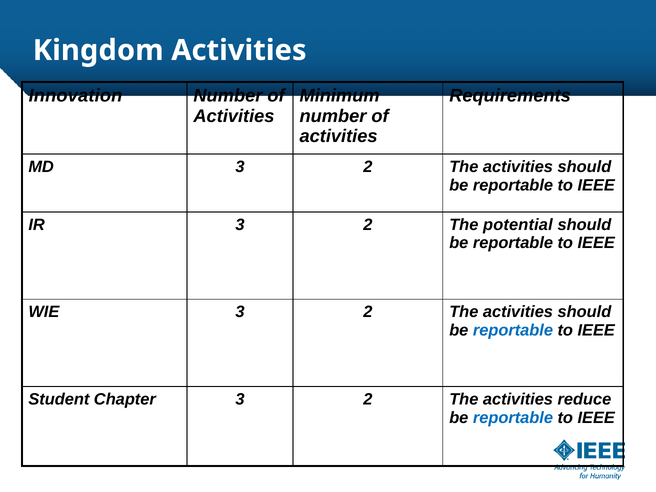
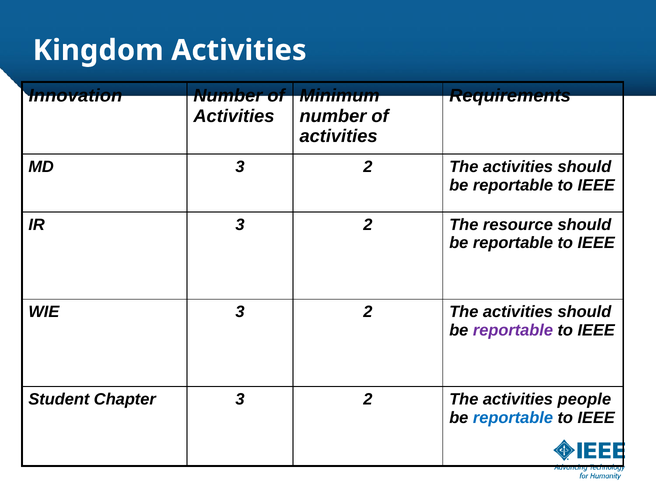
potential: potential -> resource (518, 225)
reportable colour: blue -> purple (513, 330)
reduce: reduce -> people (584, 399)
